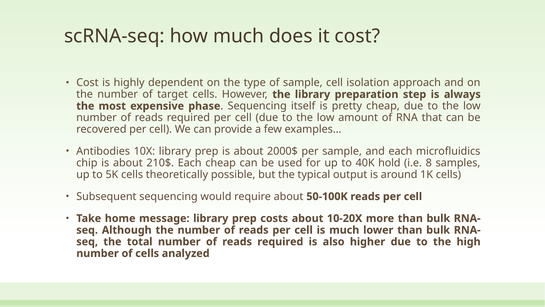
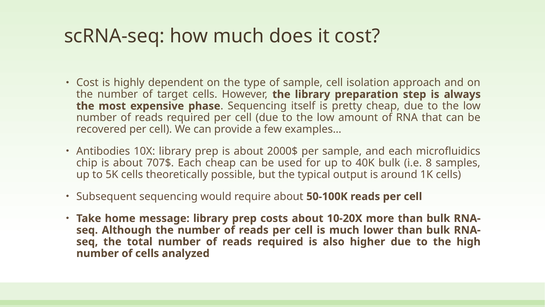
210$: 210$ -> 707$ (160, 163)
40K hold: hold -> bulk (389, 163)
